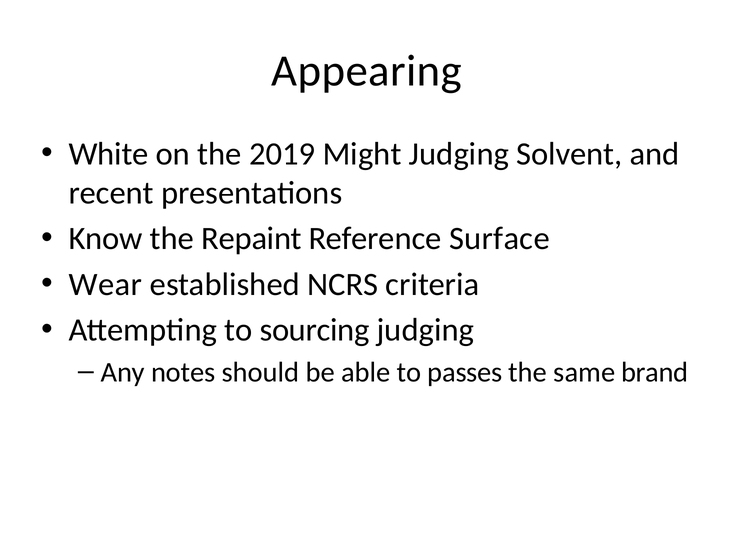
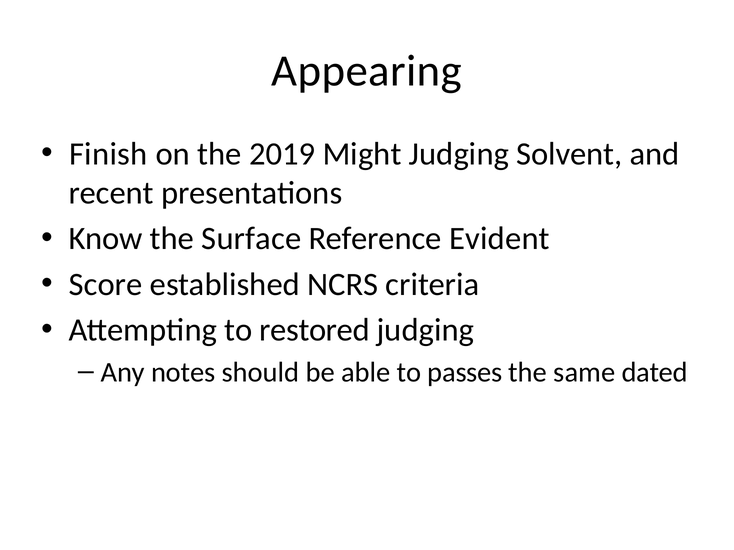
White: White -> Finish (108, 154)
Repaint: Repaint -> Surface (251, 239)
Surface: Surface -> Evident (499, 239)
Wear: Wear -> Score (106, 285)
sourcing: sourcing -> restored (315, 330)
brand: brand -> dated (655, 372)
